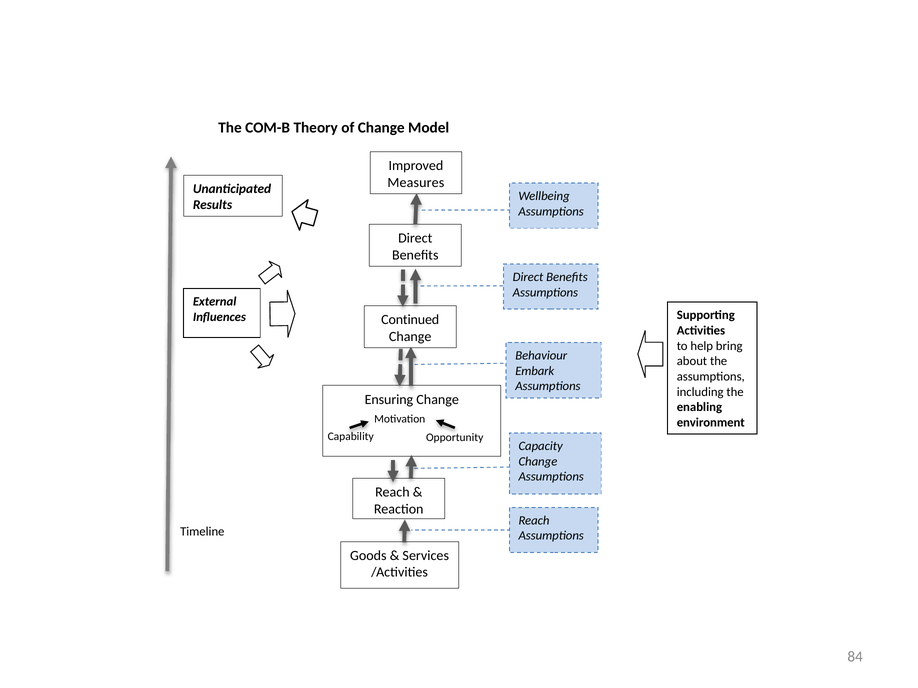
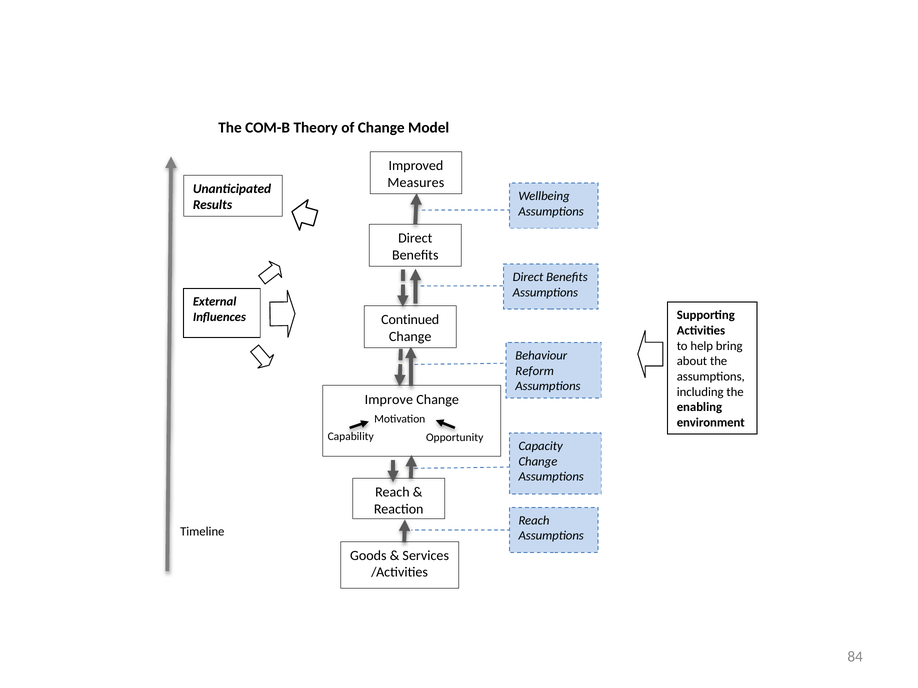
Embark: Embark -> Reform (535, 371)
Ensuring: Ensuring -> Improve (389, 400)
